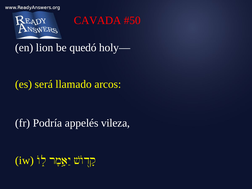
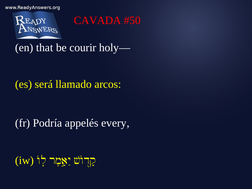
lion: lion -> that (45, 48)
quedó: quedó -> courir (83, 48)
vileza: vileza -> every (115, 123)
